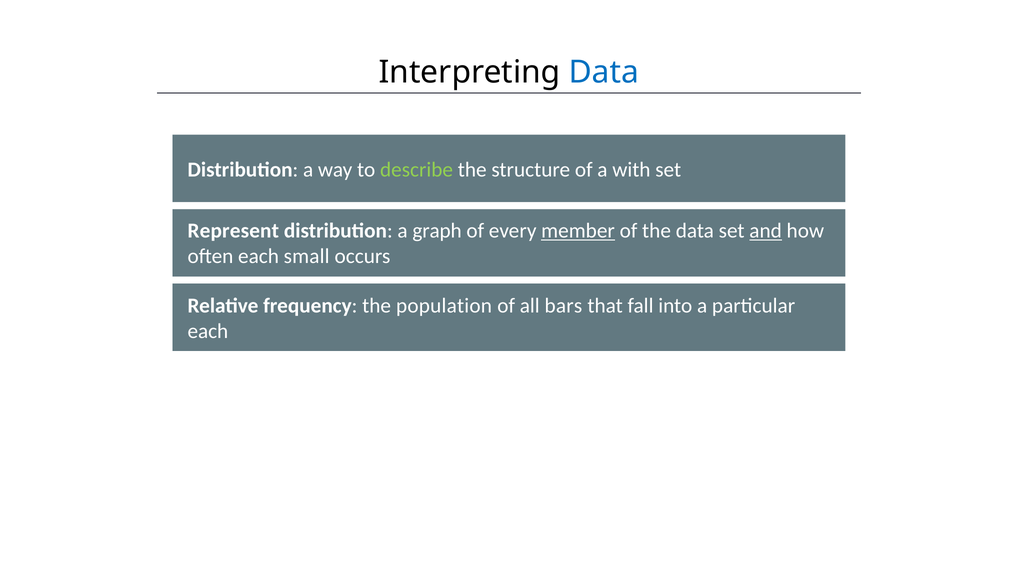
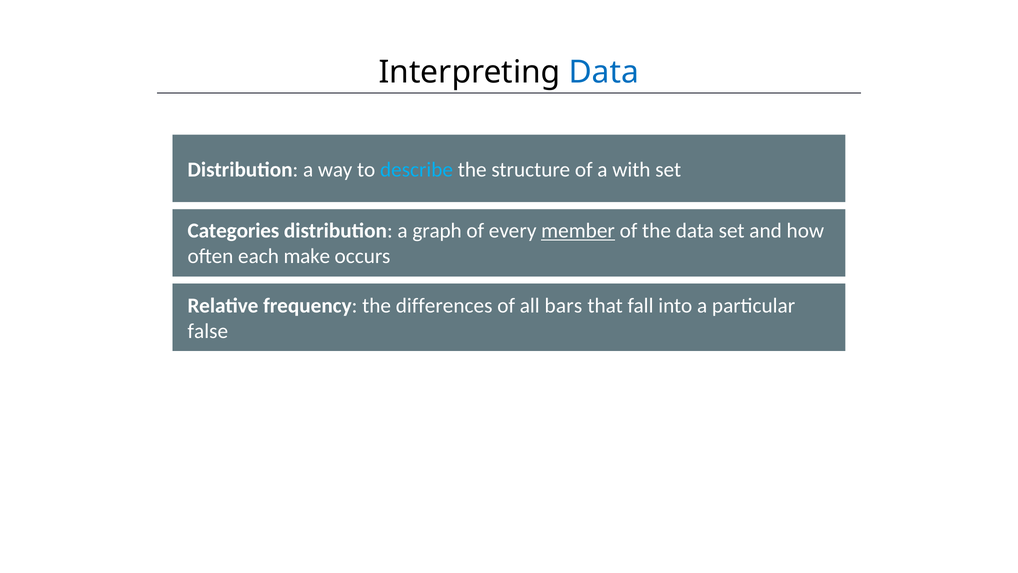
describe colour: light green -> light blue (417, 170)
Represent: Represent -> Categories (233, 231)
and underline: present -> none (766, 231)
small: small -> make (307, 256)
population: population -> differences (444, 305)
each: each -> false (208, 331)
